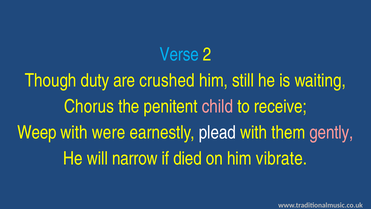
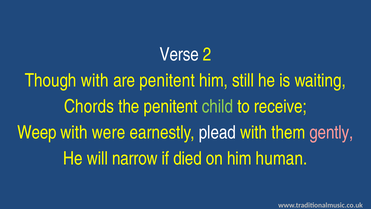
Verse colour: light blue -> white (179, 54)
Though duty: duty -> with (95, 80)
are crushed: crushed -> penitent (167, 80)
Chorus: Chorus -> Chords (89, 106)
child colour: pink -> light green (217, 106)
vibrate: vibrate -> human (282, 158)
